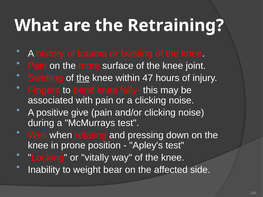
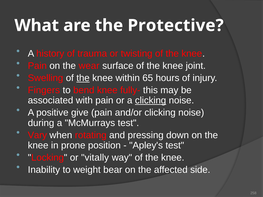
Retraining: Retraining -> Protective (176, 25)
more: more -> wear (89, 66)
47: 47 -> 65 (148, 78)
clicking underline: none -> present (151, 101)
Well: Well -> Vary (37, 135)
